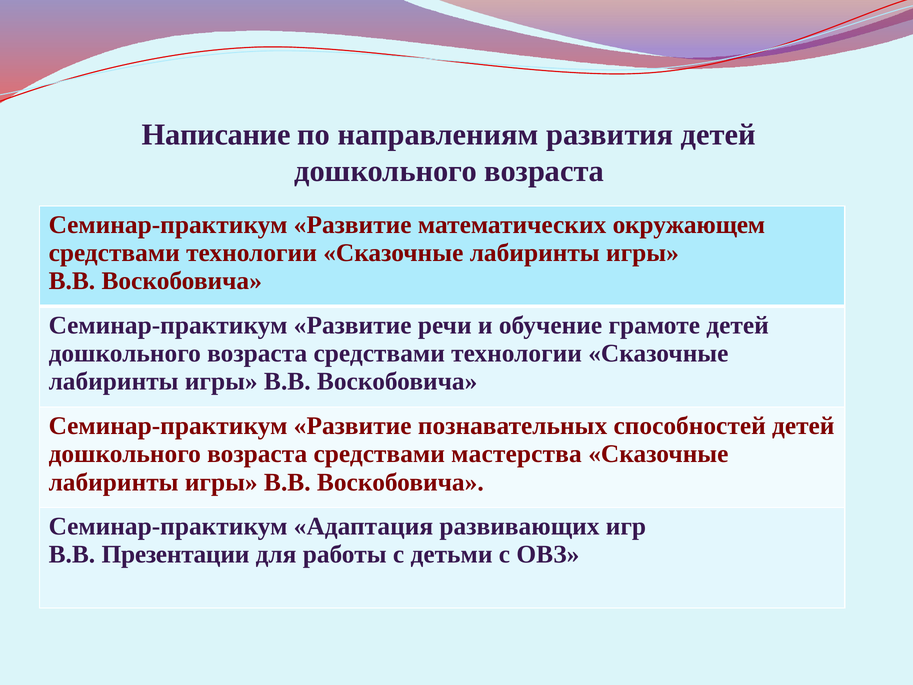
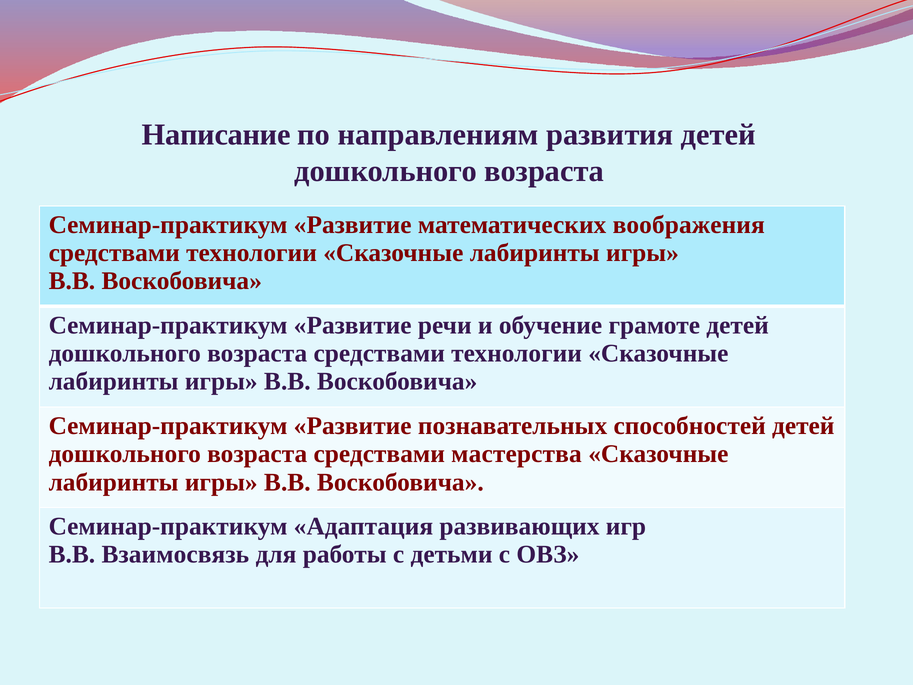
окружающем: окружающем -> воображения (689, 225)
Презентации: Презентации -> Взаимосвязь (175, 554)
